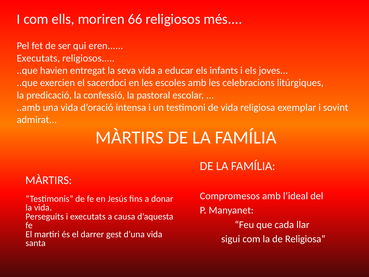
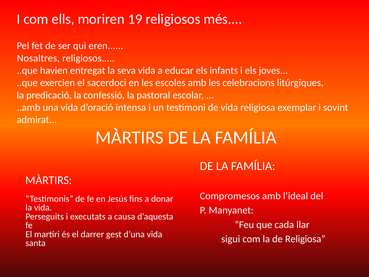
66: 66 -> 19 (135, 19)
Executats: Executats -> Nosaltres (38, 58)
